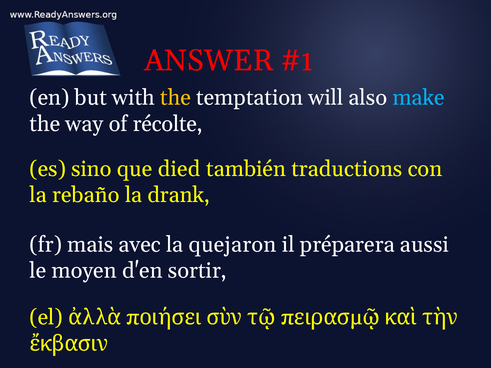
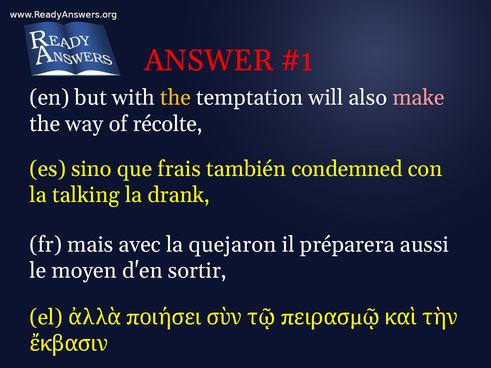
make colour: light blue -> pink (419, 98)
died: died -> frais (179, 169)
traductions: traductions -> condemned (347, 169)
rebaño: rebaño -> talking (86, 195)
